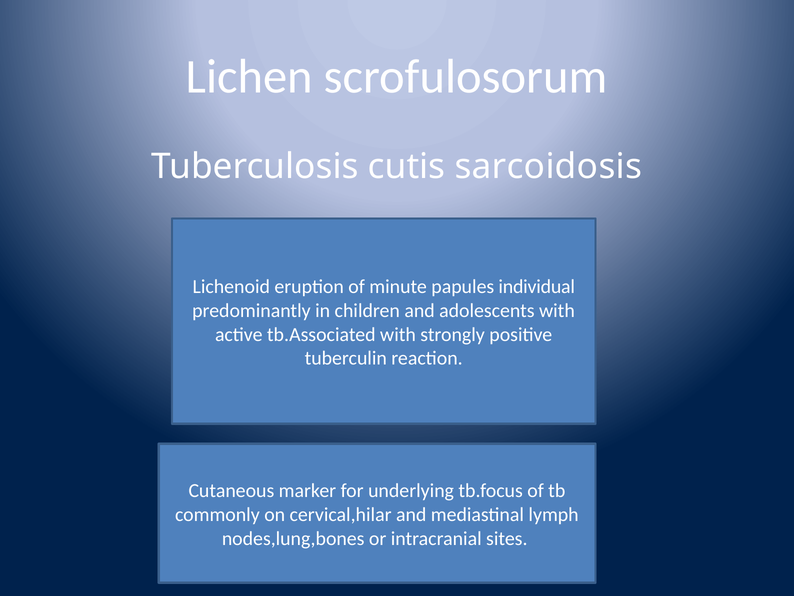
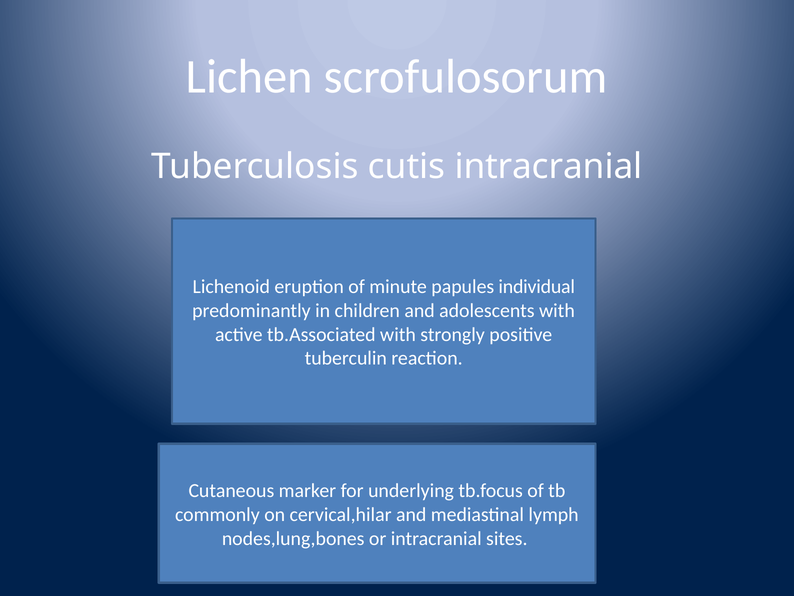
cutis sarcoidosis: sarcoidosis -> intracranial (548, 167)
